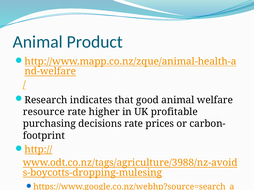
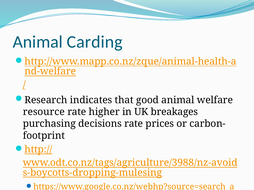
Product: Product -> Carding (95, 42)
profitable: profitable -> breakages (174, 112)
